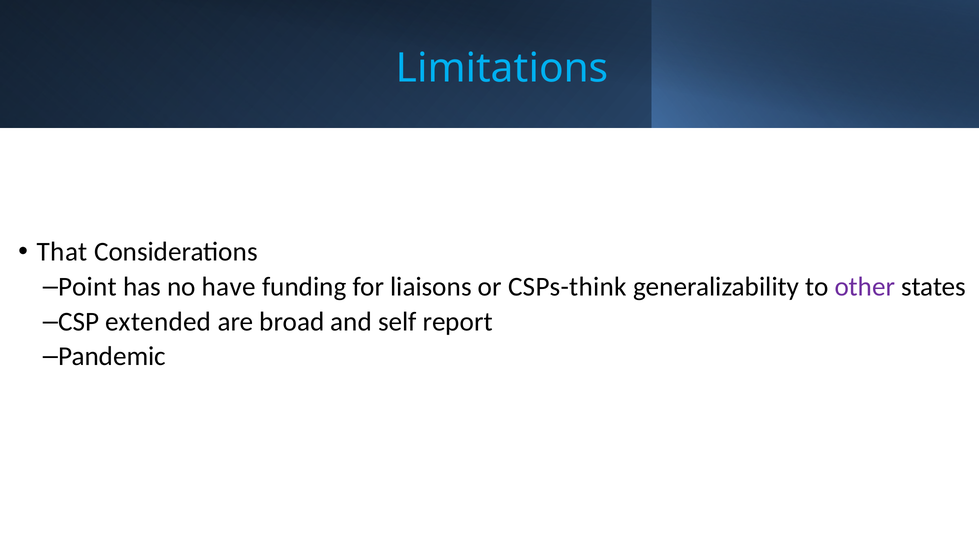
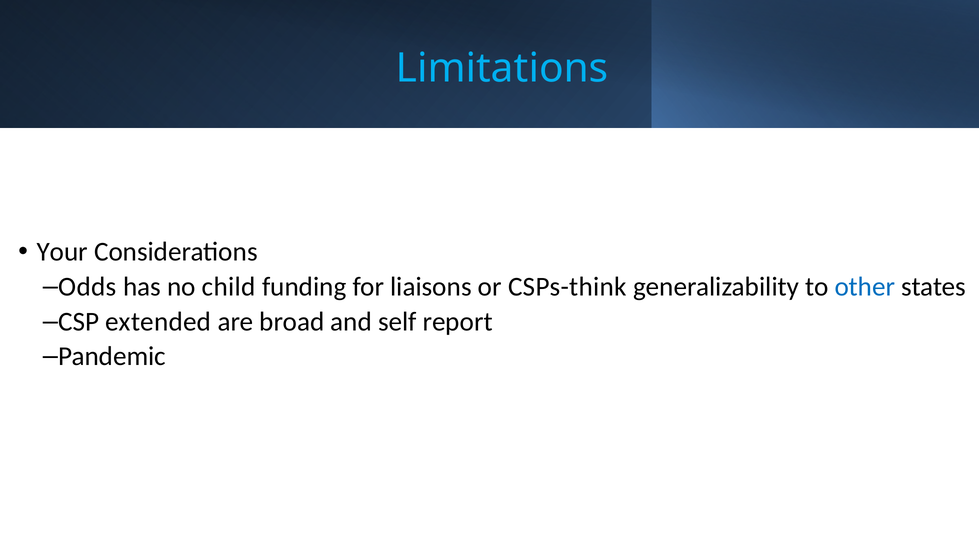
That: That -> Your (62, 252)
Point: Point -> Odds (87, 287)
have: have -> child (229, 287)
other colour: purple -> blue (865, 287)
